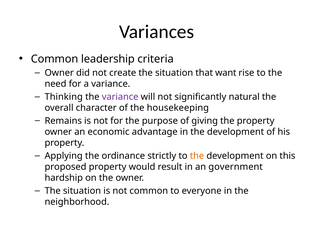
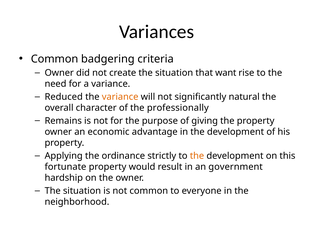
leadership: leadership -> badgering (108, 59)
Thinking: Thinking -> Reduced (64, 97)
variance colour: purple -> orange (120, 97)
housekeeping: housekeeping -> professionally (178, 108)
proposed: proposed -> fortunate (65, 167)
